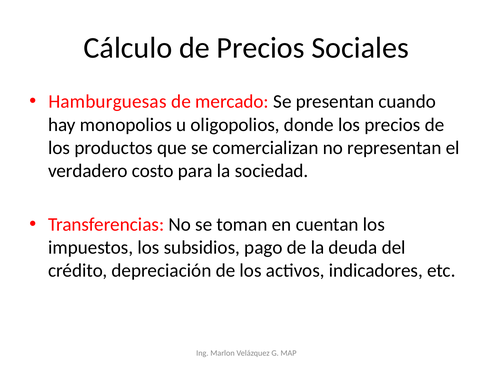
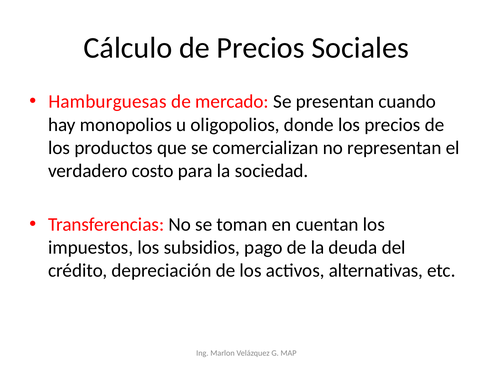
indicadores: indicadores -> alternativas (376, 270)
